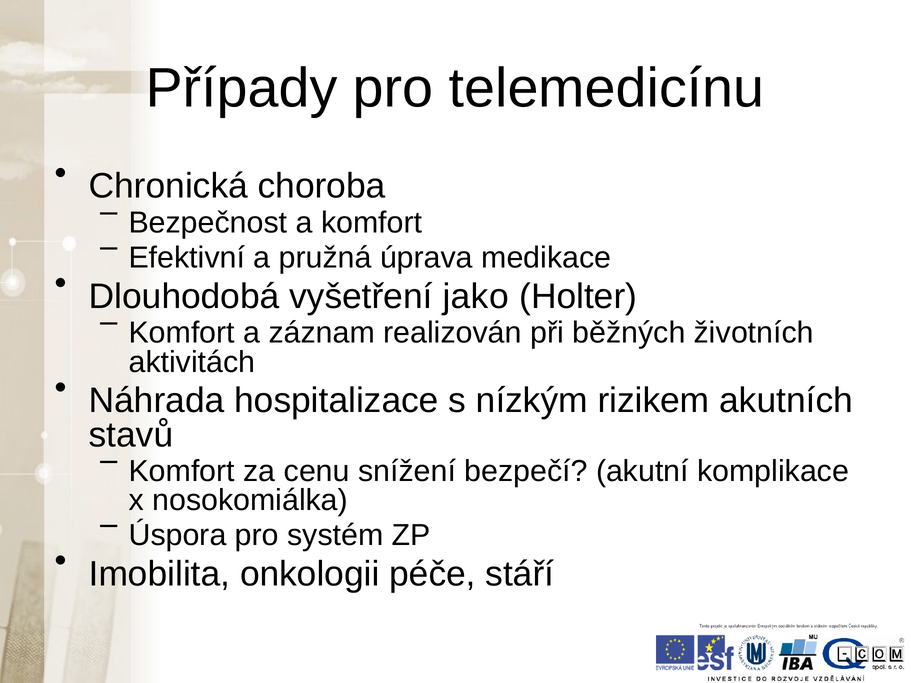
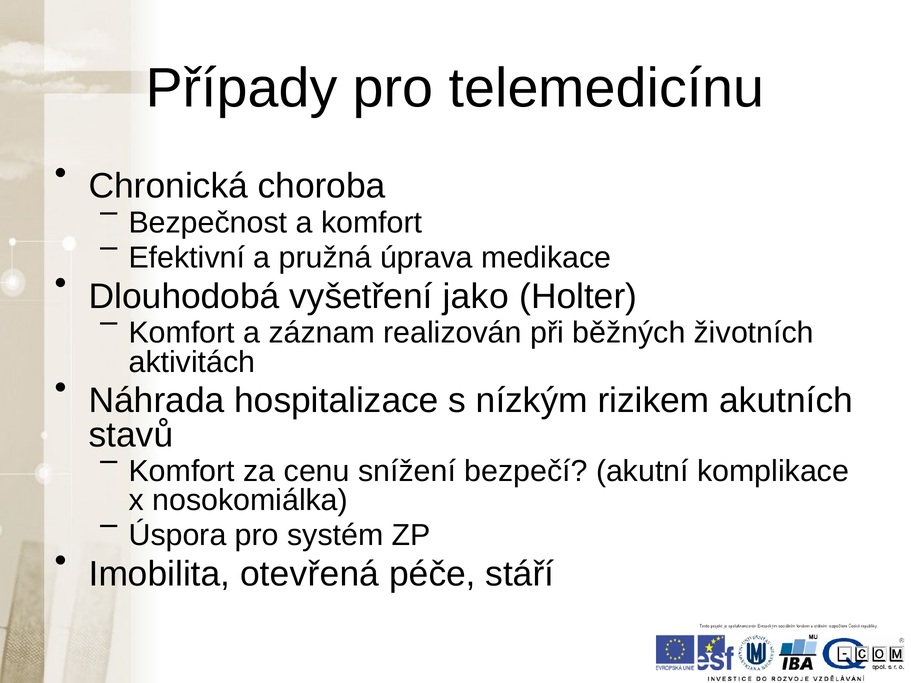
onkologii: onkologii -> otevřená (310, 574)
